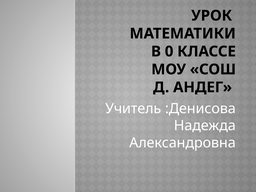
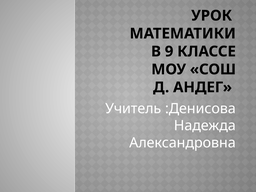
0: 0 -> 9 (169, 51)
